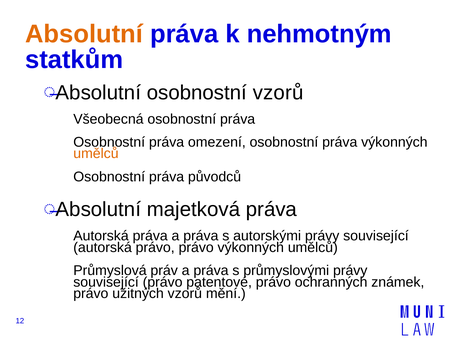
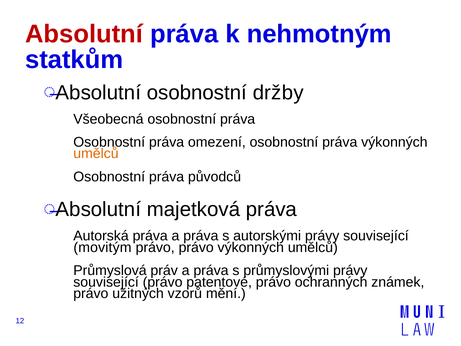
Absolutní colour: orange -> red (84, 34)
osobnostní vzorů: vzorů -> držby (278, 93)
autorská: autorská -> movitým (102, 247)
